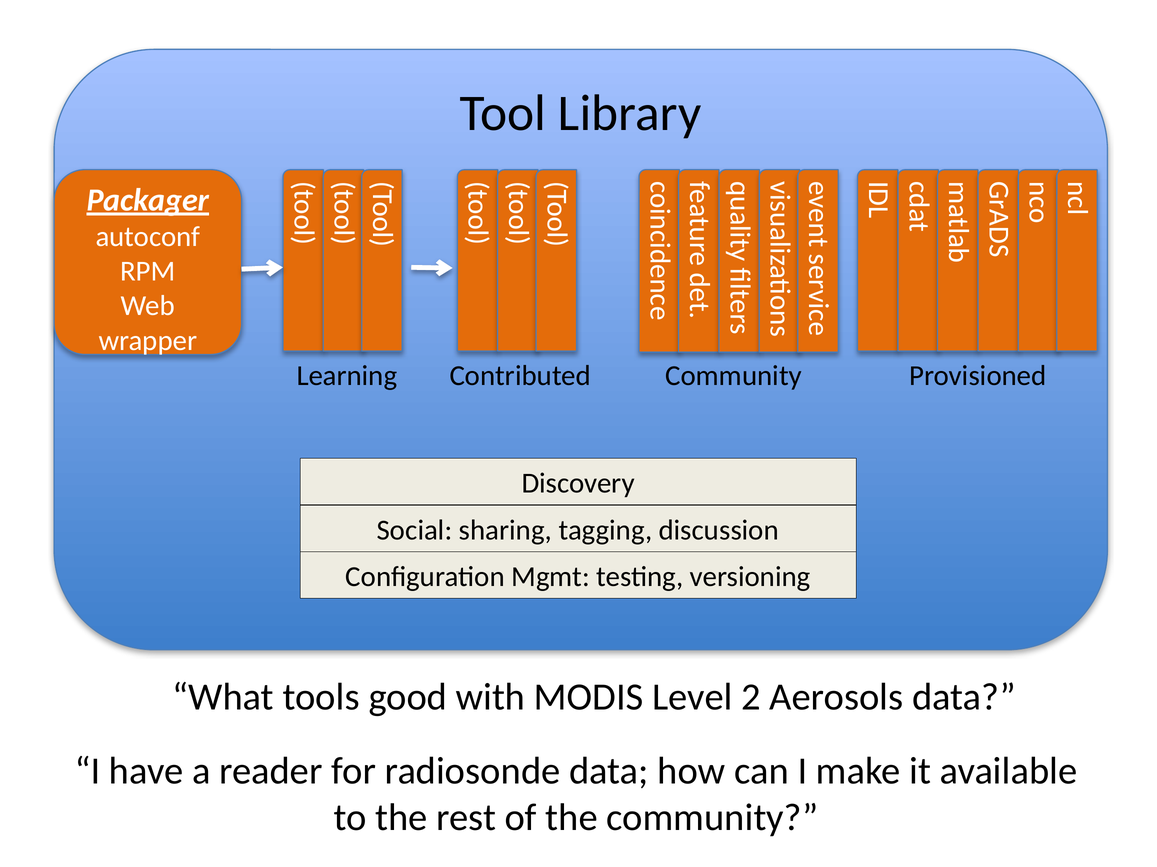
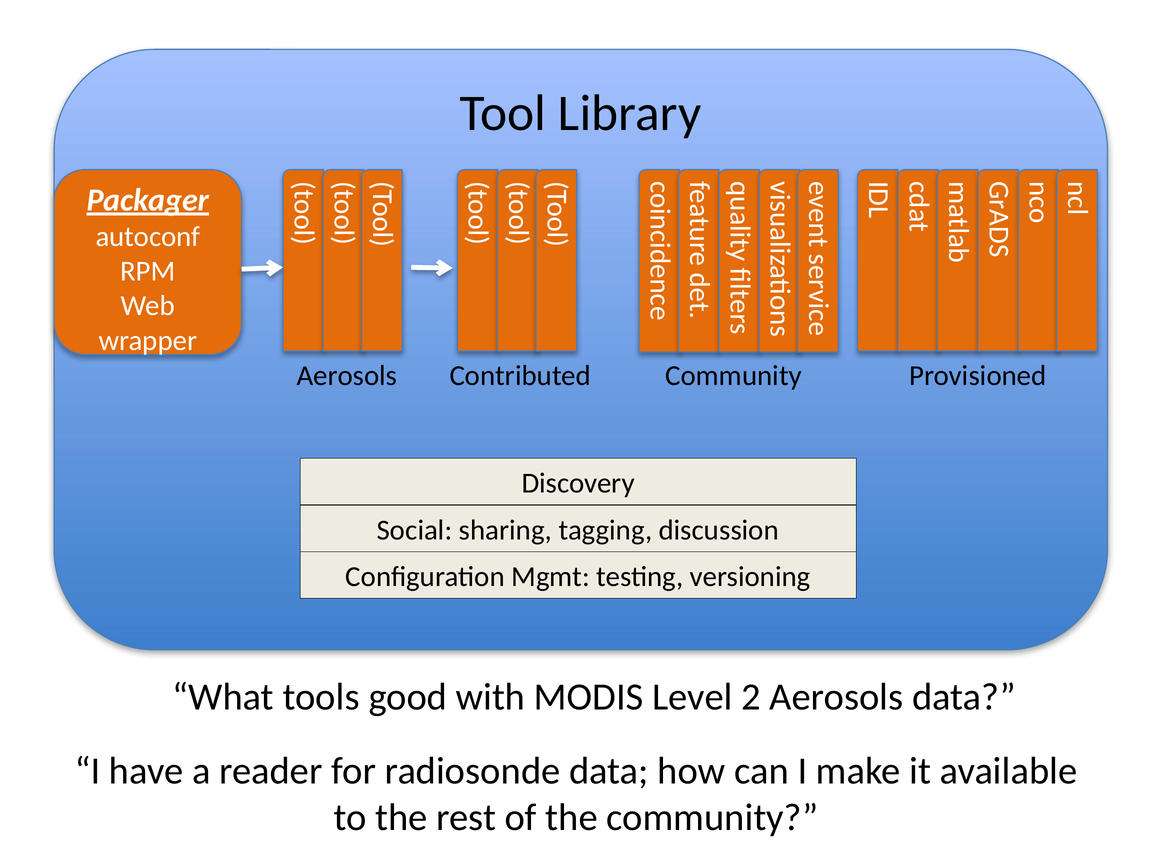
Learning: Learning -> Aerosols (347, 376)
